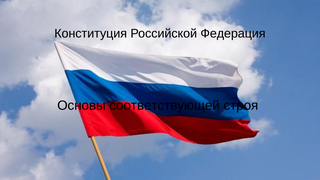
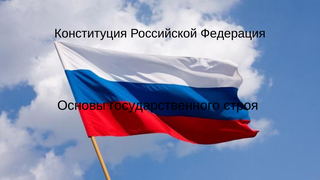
соответствующей: соответствующей -> государственного (165, 105)
